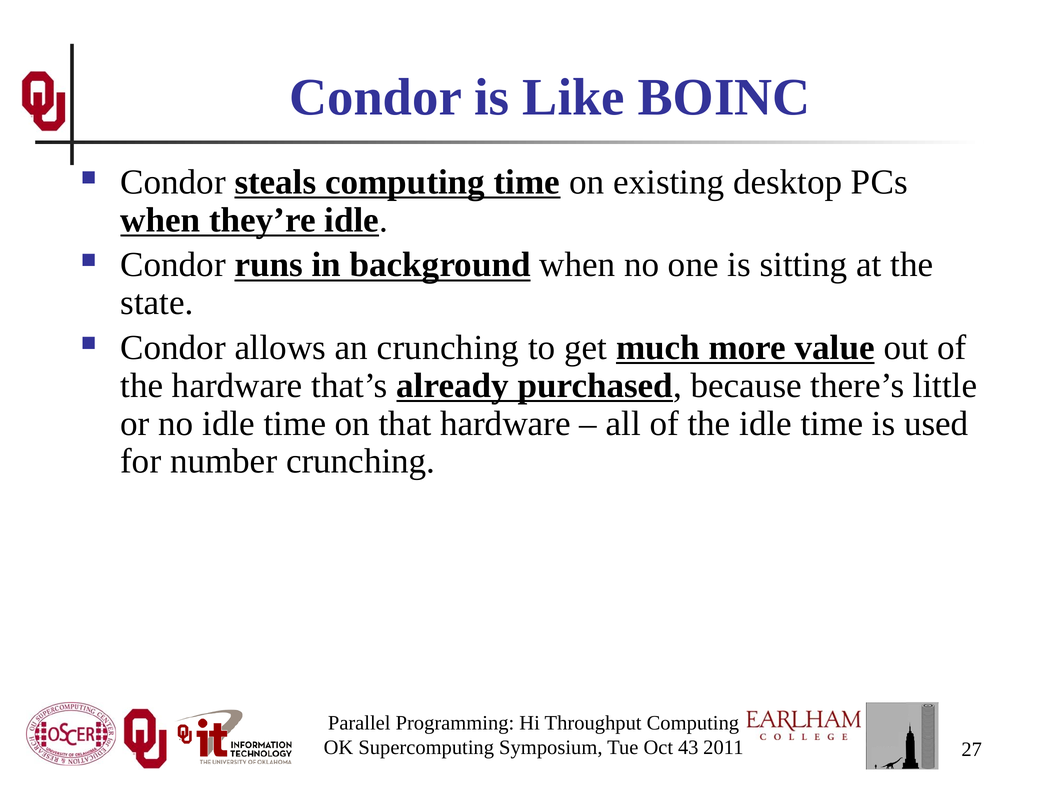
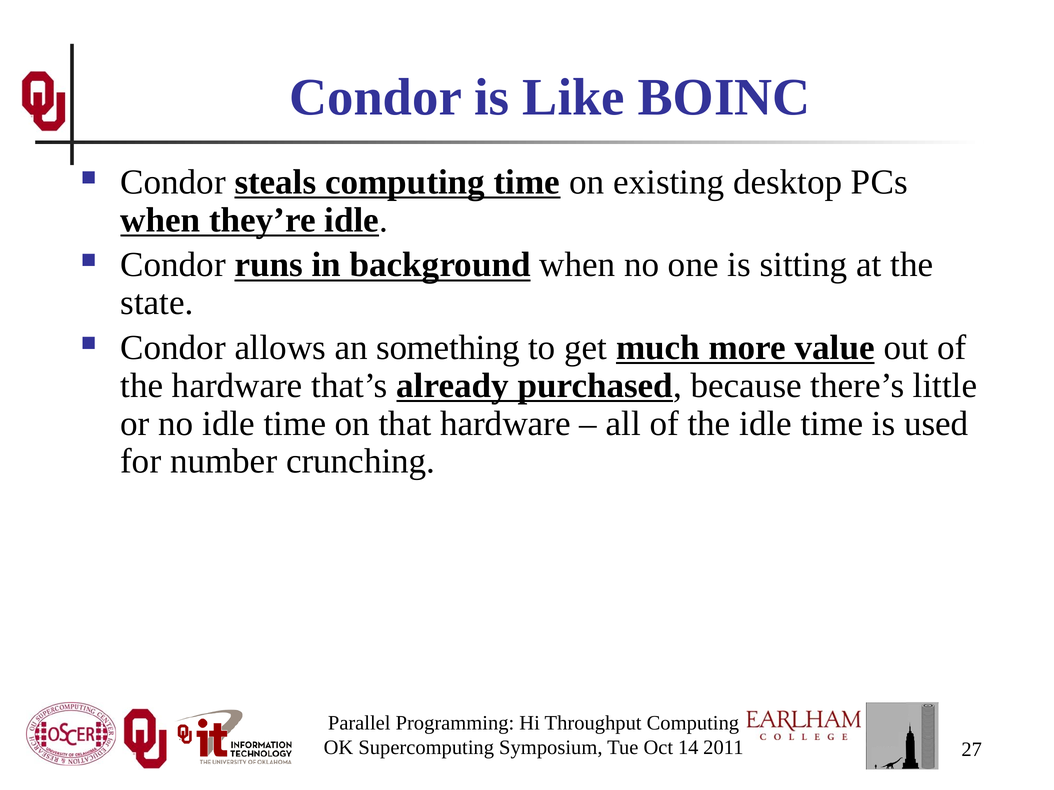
an crunching: crunching -> something (448, 348)
43: 43 -> 14 (688, 748)
